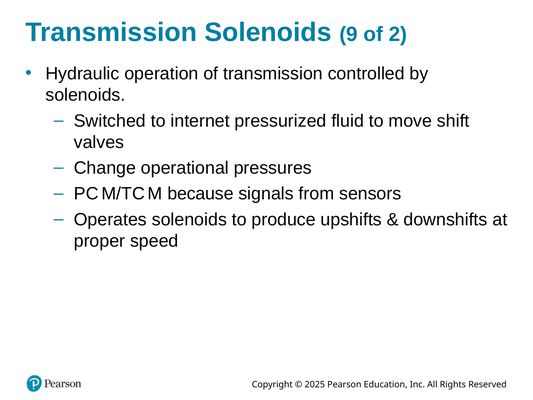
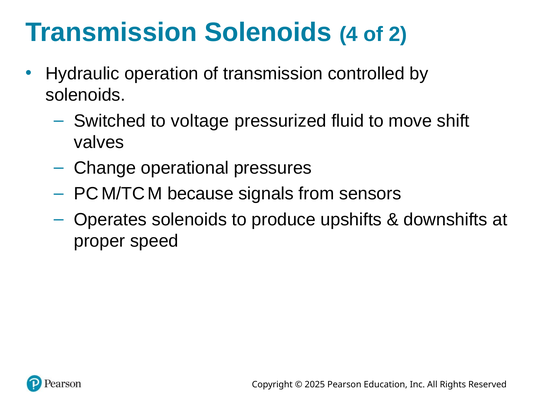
9: 9 -> 4 (349, 34)
internet: internet -> voltage (200, 121)
